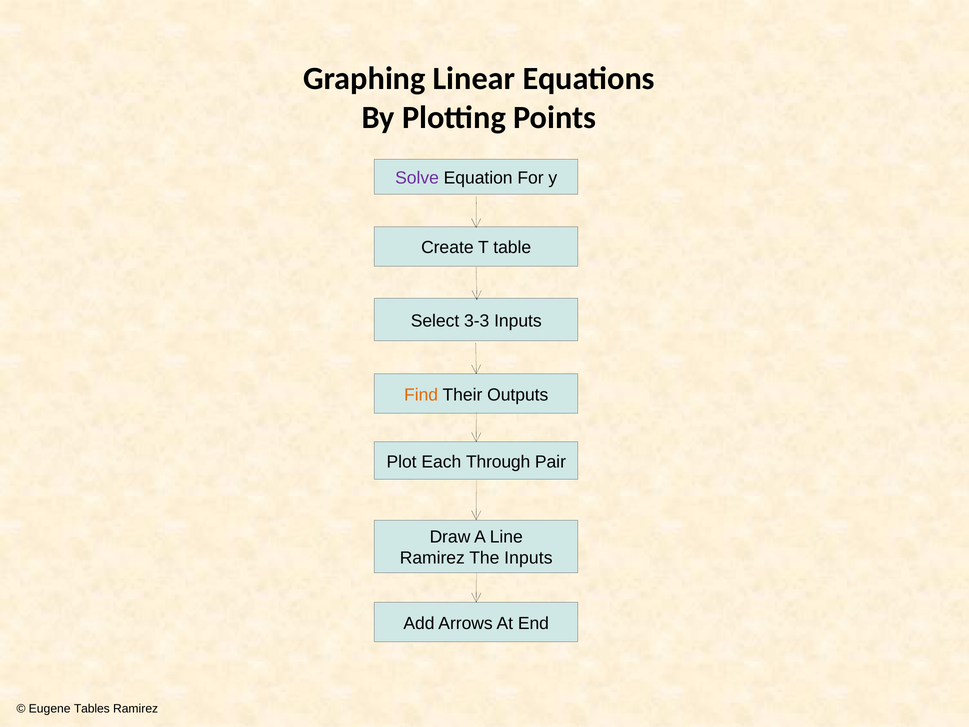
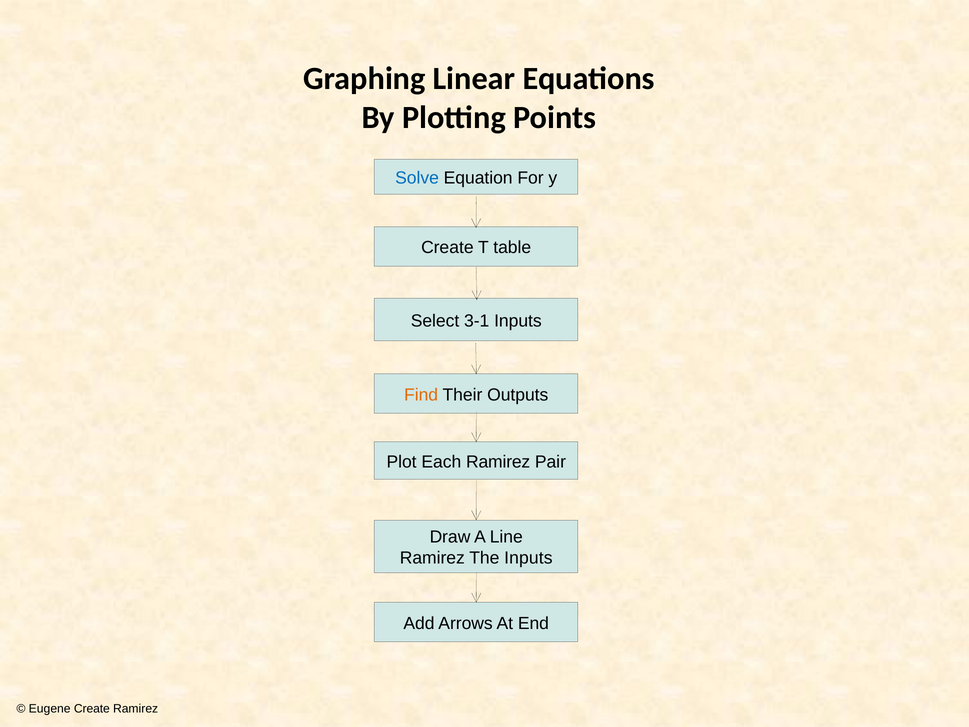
Solve colour: purple -> blue (417, 178)
3-3: 3-3 -> 3-1 (477, 321)
Each Through: Through -> Ramirez (498, 462)
Eugene Tables: Tables -> Create (92, 708)
